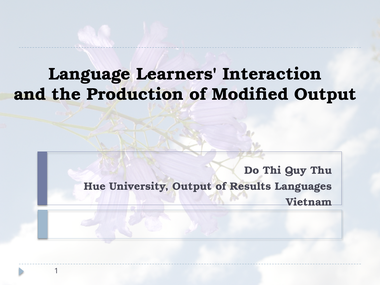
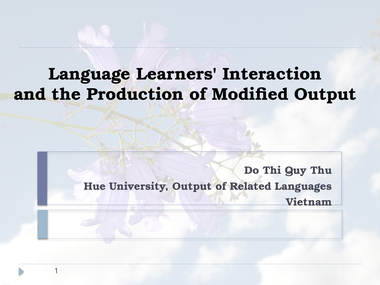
Results: Results -> Related (251, 186)
